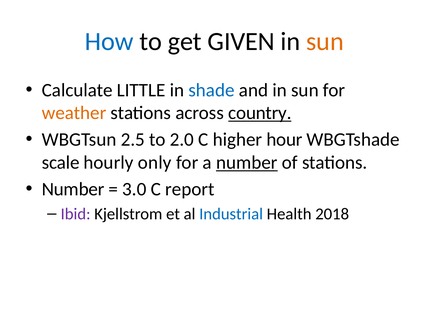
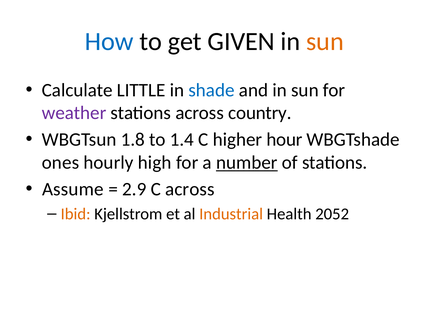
weather colour: orange -> purple (74, 113)
country underline: present -> none (260, 113)
2.5: 2.5 -> 1.8 (133, 140)
2.0: 2.0 -> 1.4 (182, 140)
scale: scale -> ones (61, 162)
only: only -> high (155, 162)
Number: Number -> Assume (73, 189)
3.0: 3.0 -> 2.9 (134, 189)
C report: report -> across (190, 189)
Ibid colour: purple -> orange (76, 214)
Industrial colour: blue -> orange (231, 214)
2018: 2018 -> 2052 (332, 214)
